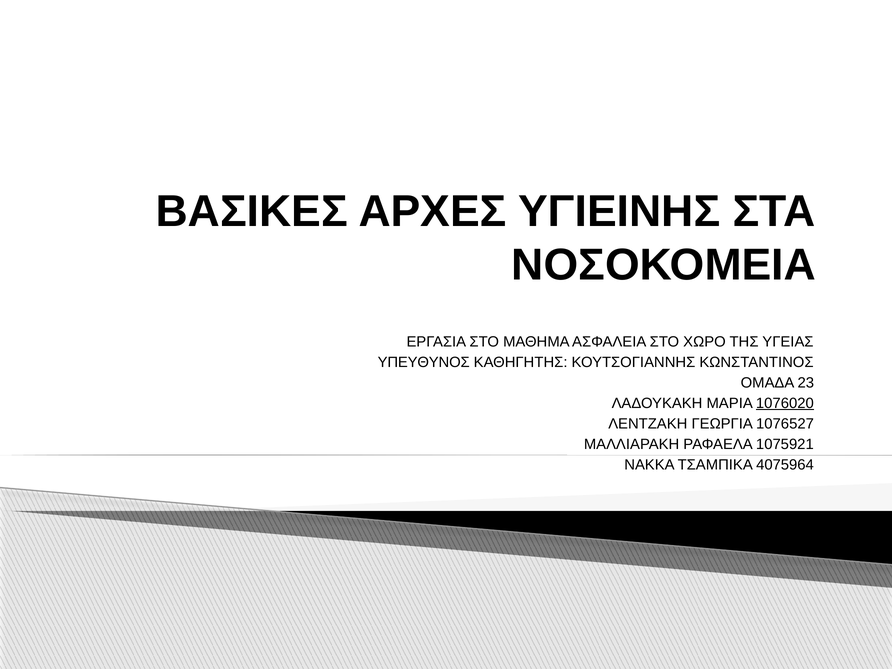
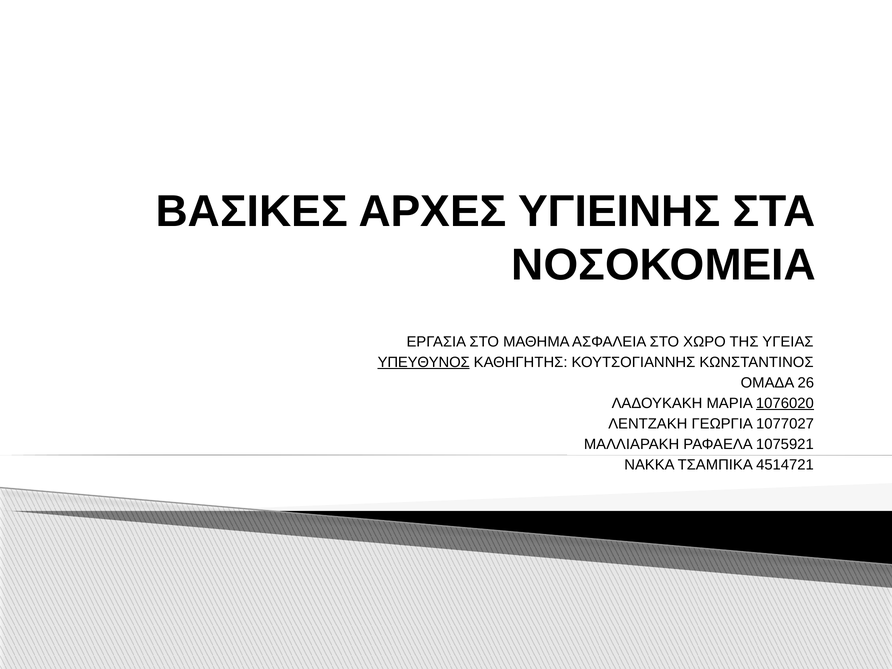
ΥΠΕΥΘΥΝΟΣ underline: none -> present (424, 362)
23: 23 -> 26 (806, 383)
1076527: 1076527 -> 1077027 (785, 424)
4075964: 4075964 -> 4514721 (785, 465)
